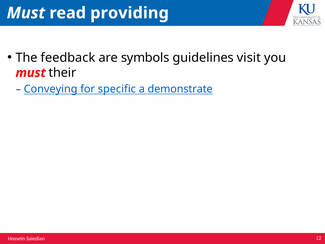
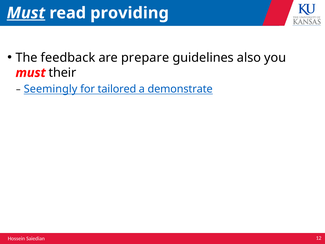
Must underline: none -> present (26, 13)
symbols: symbols -> prepare (145, 58)
visit: visit -> also (249, 58)
Conveying: Conveying -> Seemingly (51, 89)
specific: specific -> tailored (117, 89)
